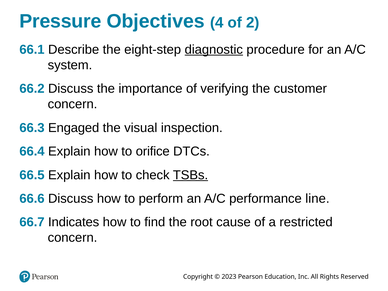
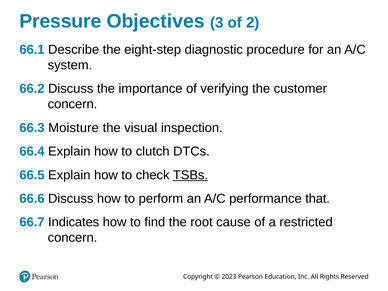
4: 4 -> 3 (217, 23)
diagnostic underline: present -> none (214, 50)
Engaged: Engaged -> Moisture (74, 128)
orifice: orifice -> clutch (153, 151)
line: line -> that (318, 199)
